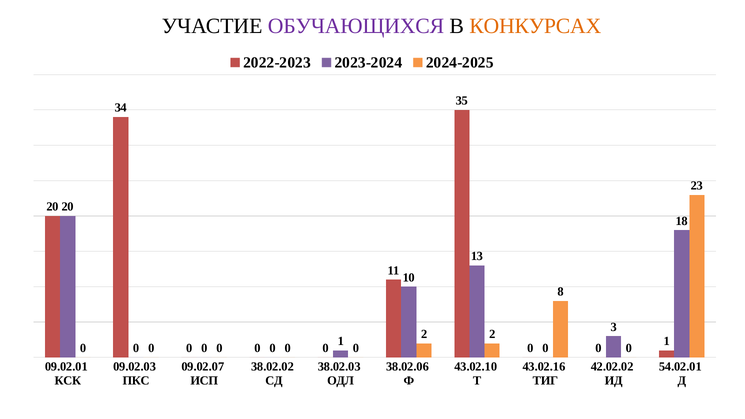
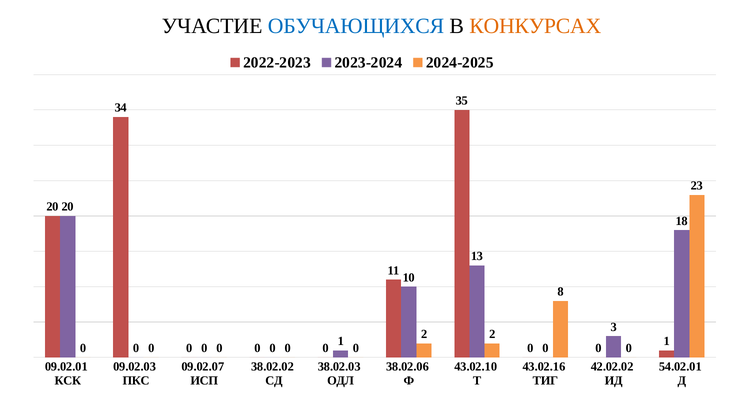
ОБУЧАЮЩИХСЯ colour: purple -> blue (356, 26)
